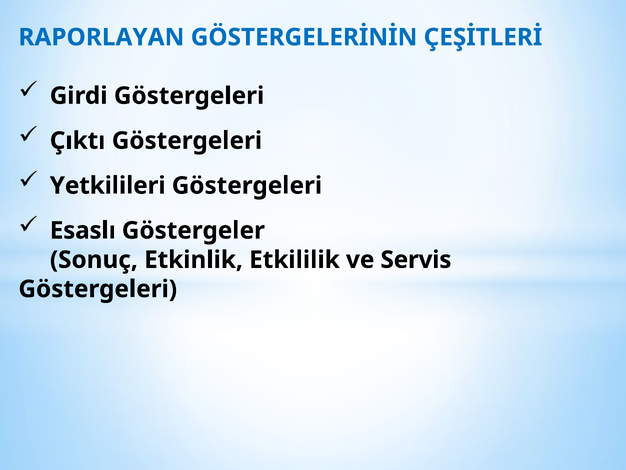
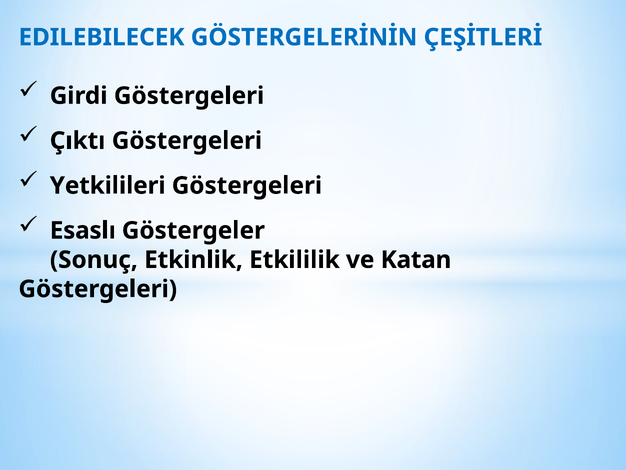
RAPORLAYAN: RAPORLAYAN -> EDILEBILECEK (101, 37)
Servis: Servis -> Katan (416, 260)
